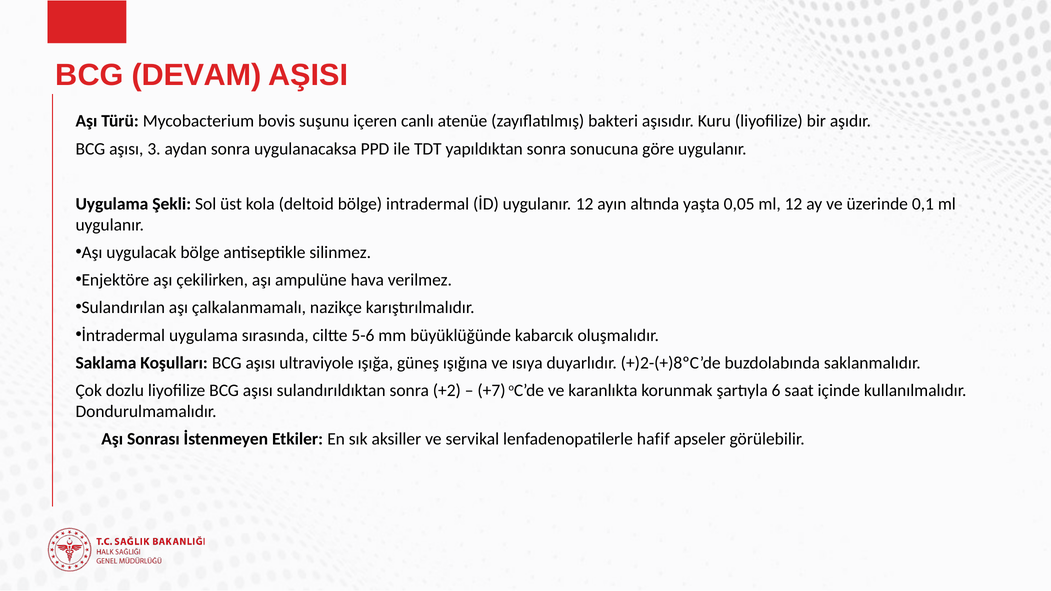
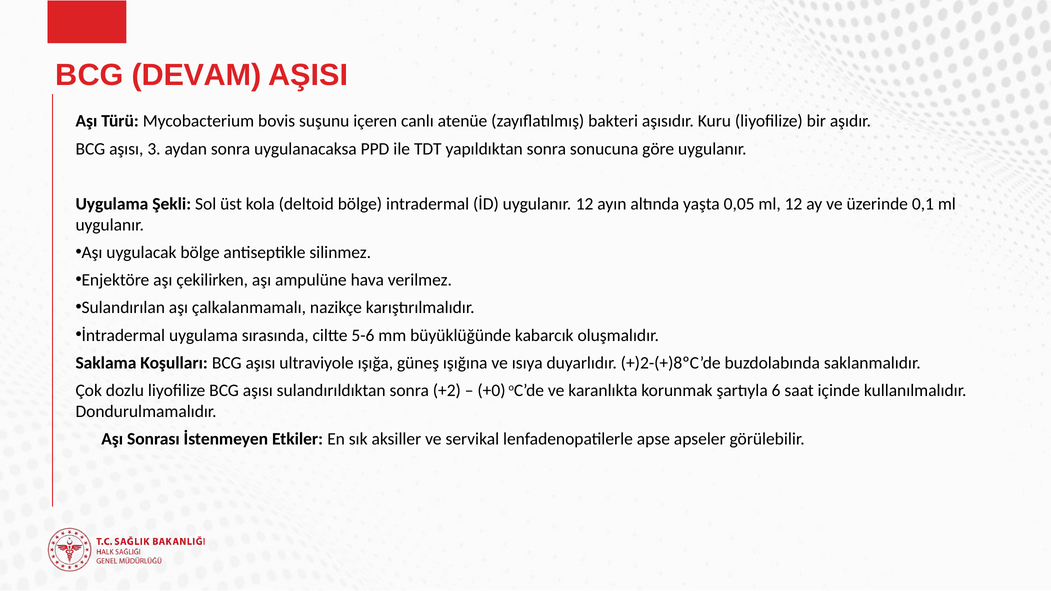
+7: +7 -> +0 (492, 391)
hafif: hafif -> apse (653, 439)
